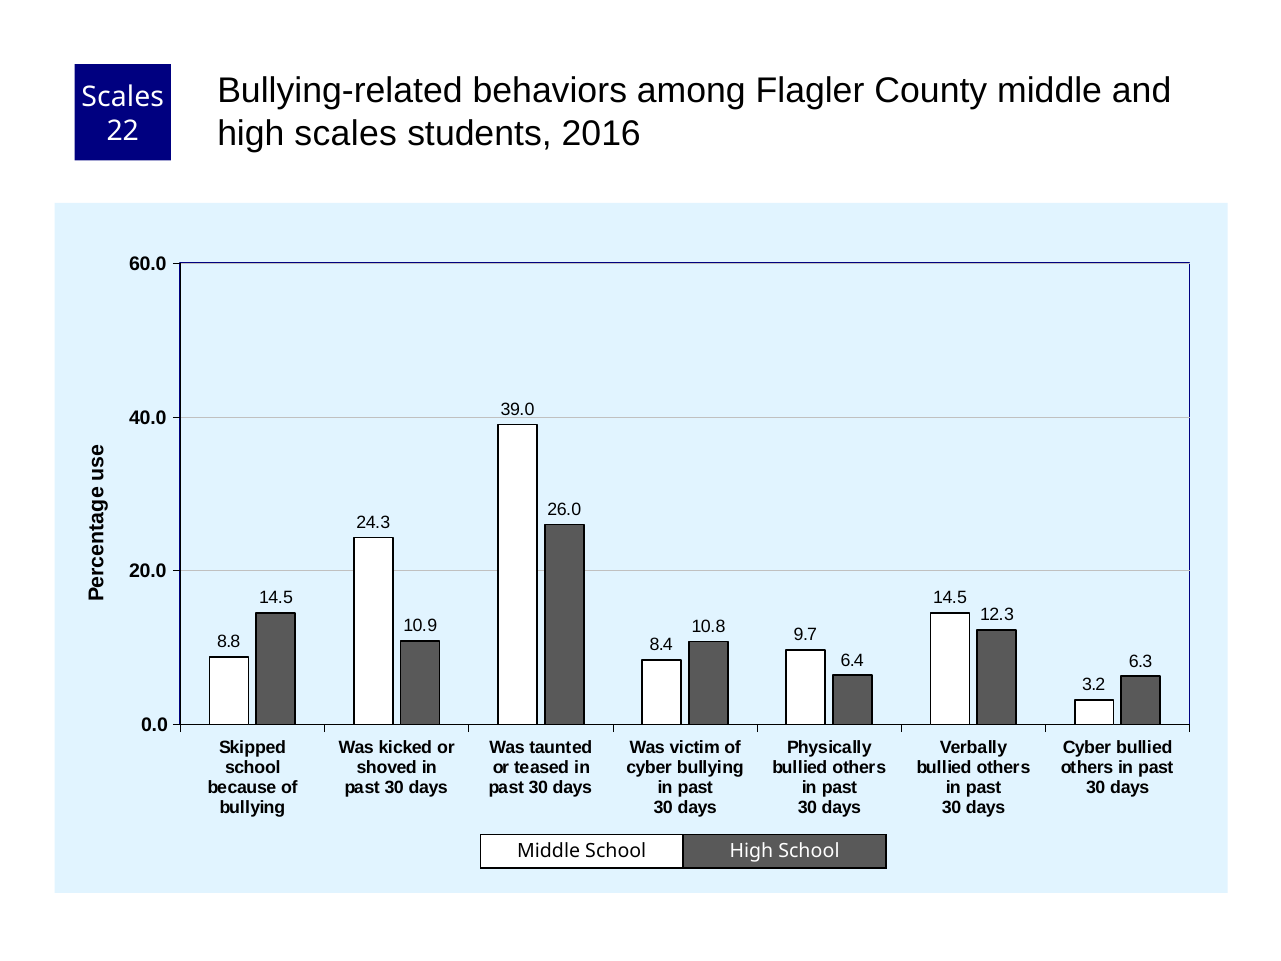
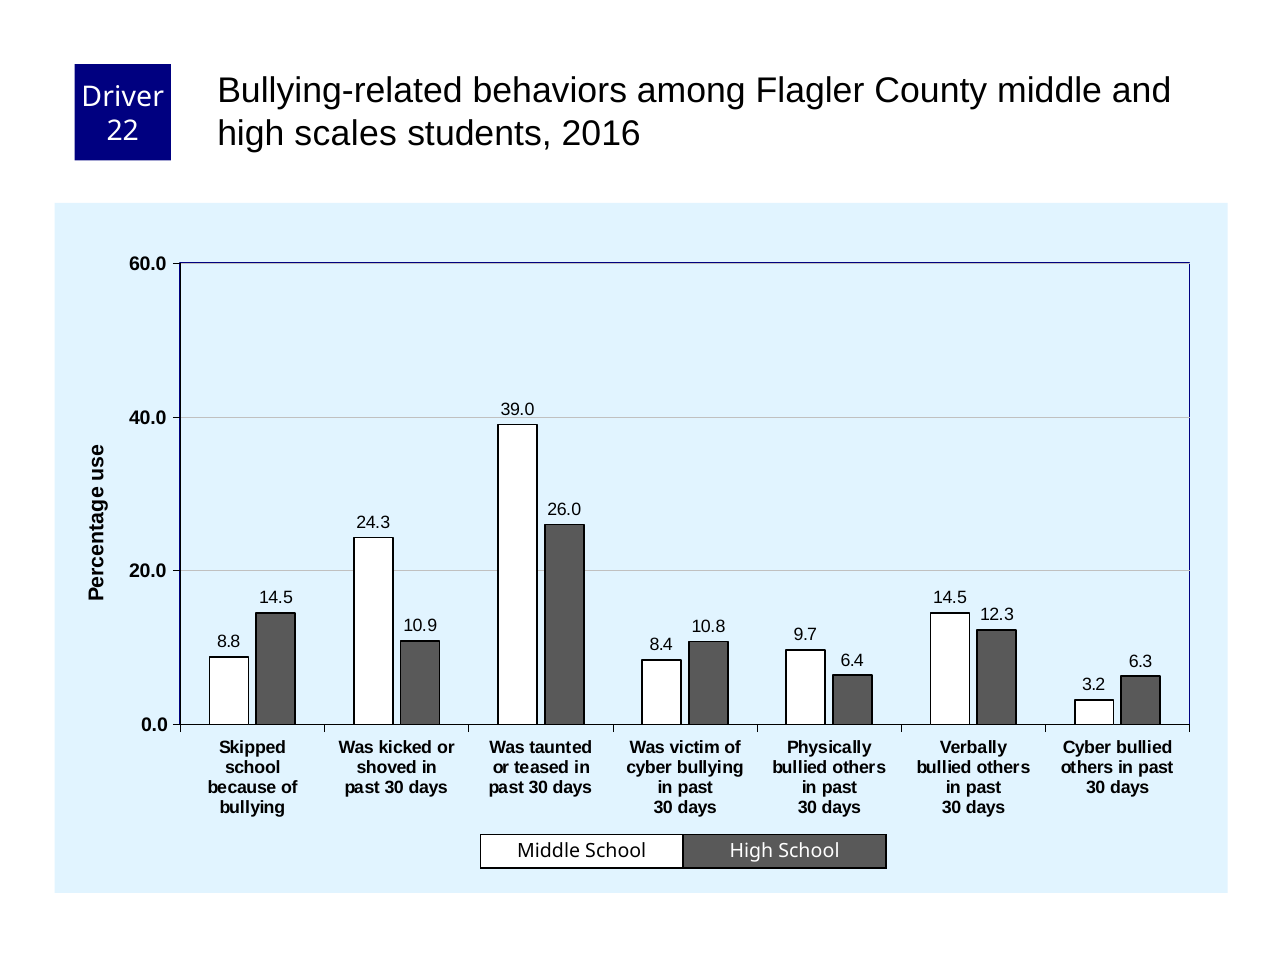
Scales: Scales -> Driver (123, 97)
